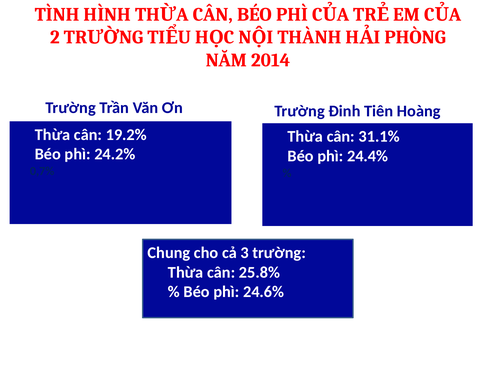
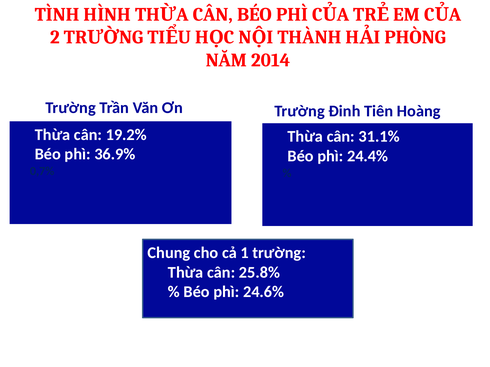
24.2%: 24.2% -> 36.9% (115, 154)
3: 3 -> 1 (245, 253)
